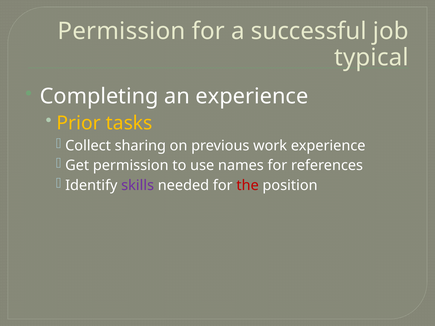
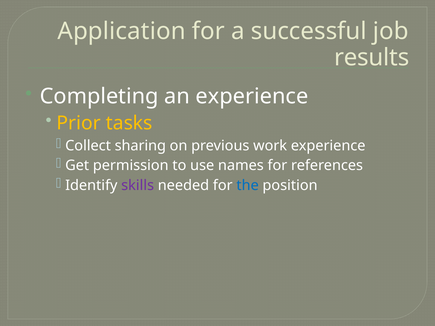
Permission: Permission -> Application (122, 31)
typical: typical -> results (372, 57)
the colour: red -> blue (248, 185)
